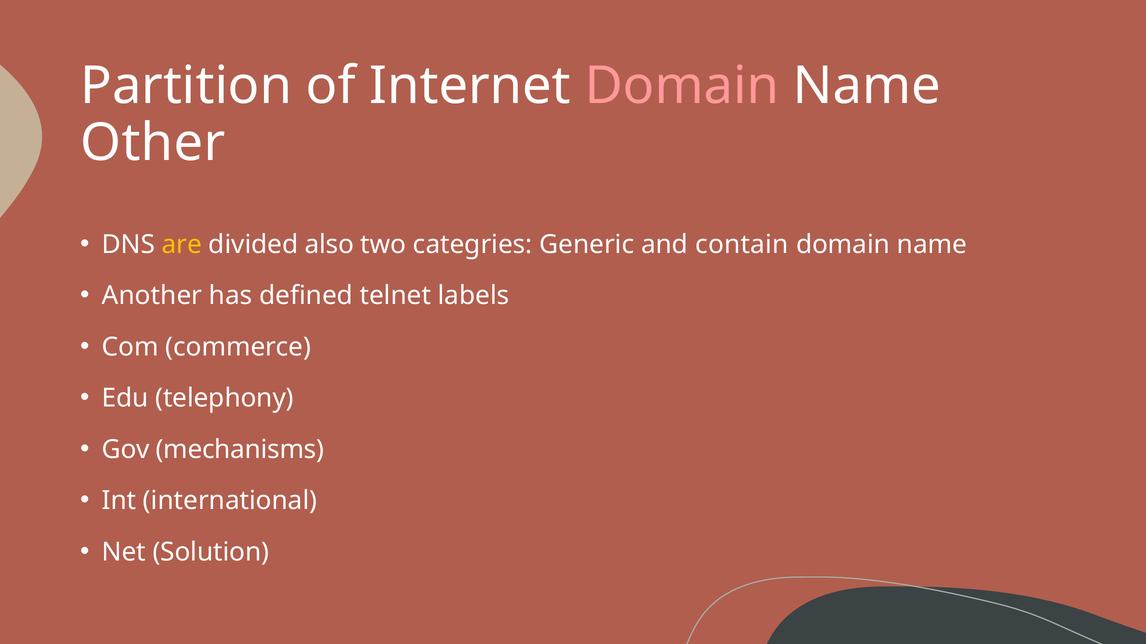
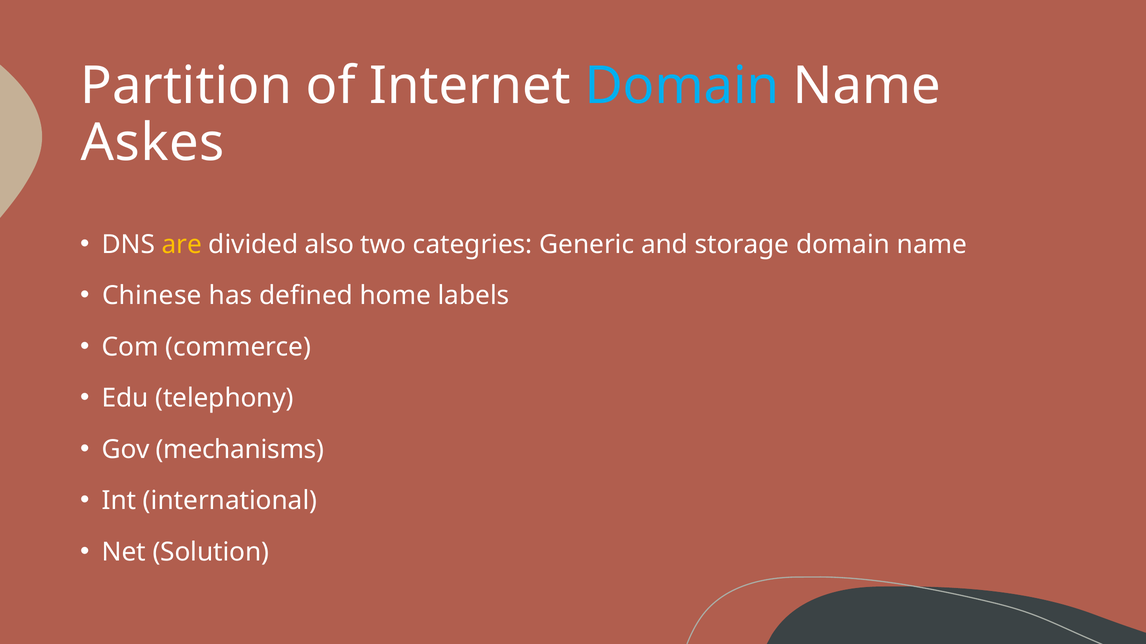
Domain colour: pink -> light blue (682, 86)
Other: Other -> Askes (153, 143)
contain: contain -> storage (742, 245)
Another: Another -> Chinese (152, 296)
telnet: telnet -> home (395, 296)
